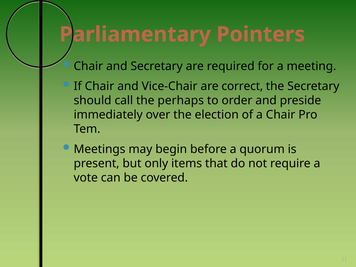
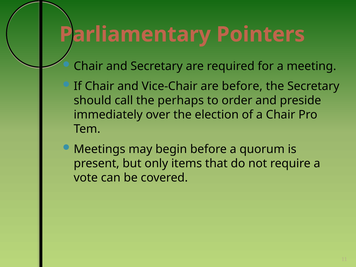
are correct: correct -> before (242, 86)
